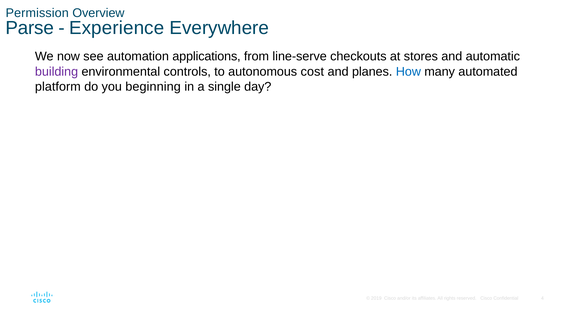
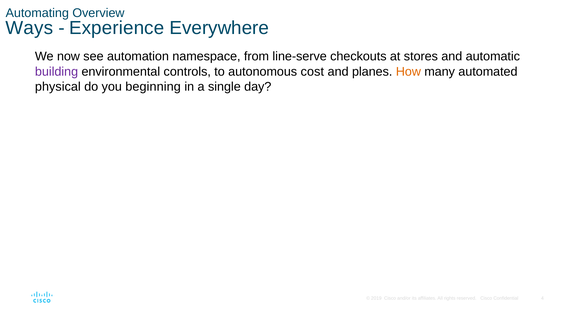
Permission: Permission -> Automating (37, 13)
Parse: Parse -> Ways (29, 28)
applications: applications -> namespace (206, 56)
How colour: blue -> orange (408, 72)
platform: platform -> physical (58, 87)
